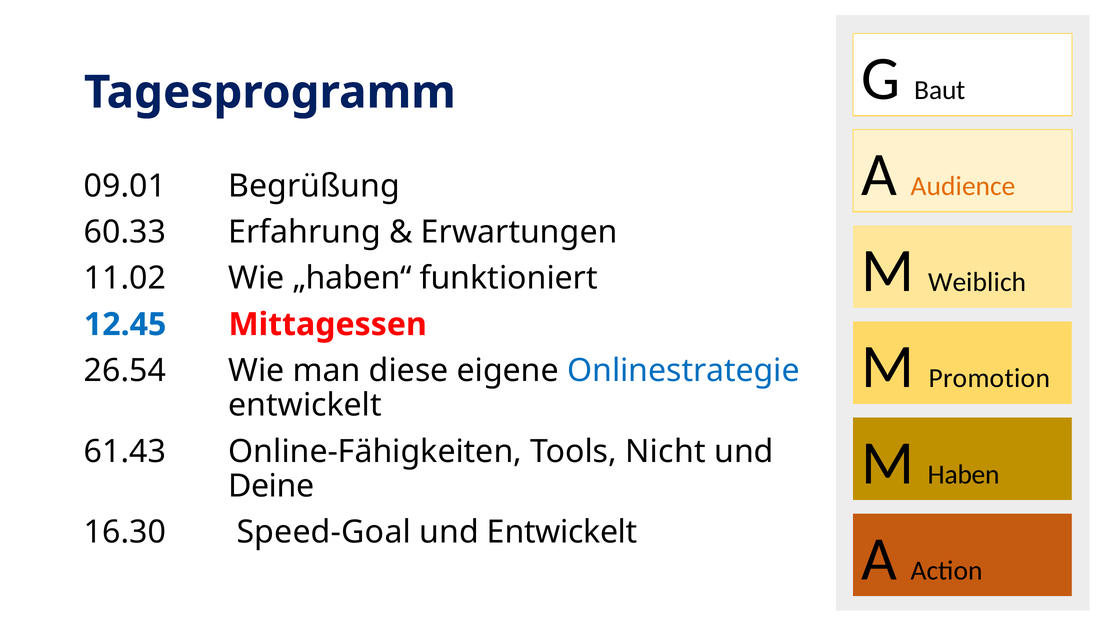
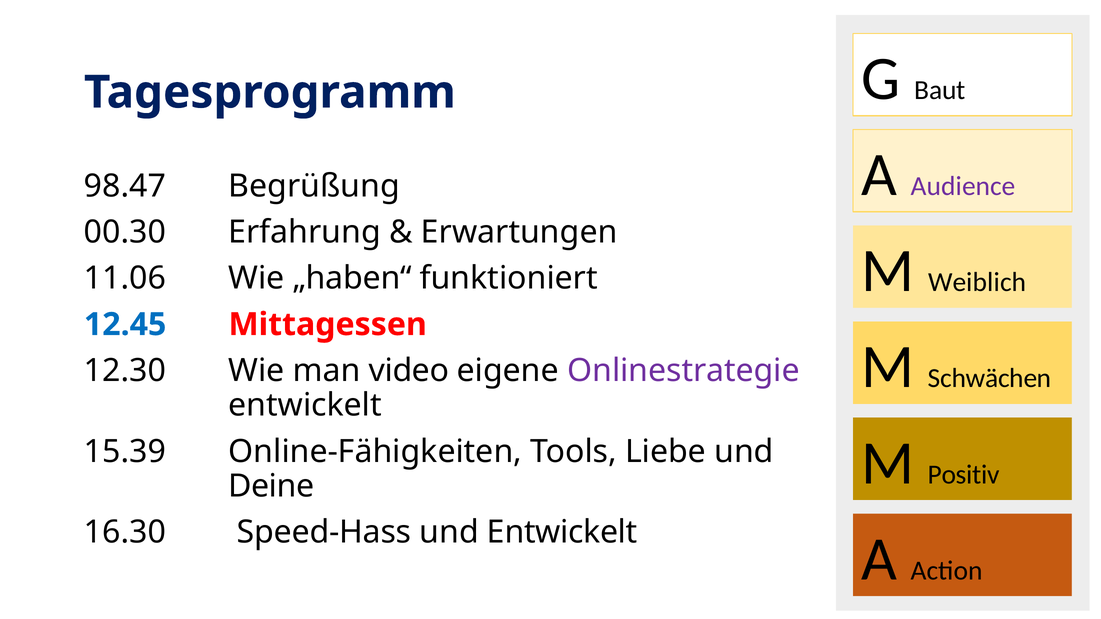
Audience colour: orange -> purple (963, 186)
09.01: 09.01 -> 98.47 (125, 186)
60.33: 60.33 -> 00.30 (125, 232)
11.02: 11.02 -> 11.06 (125, 278)
Promotion: Promotion -> Schwächen (990, 379)
26.54: 26.54 -> 12.30 (125, 371)
diese: diese -> video (409, 371)
Onlinestrategie colour: blue -> purple (684, 371)
Haben: Haben -> Positiv (964, 475)
61.43: 61.43 -> 15.39 (125, 452)
Nicht: Nicht -> Liebe (666, 452)
Speed-Goal: Speed-Goal -> Speed-Hass (324, 533)
